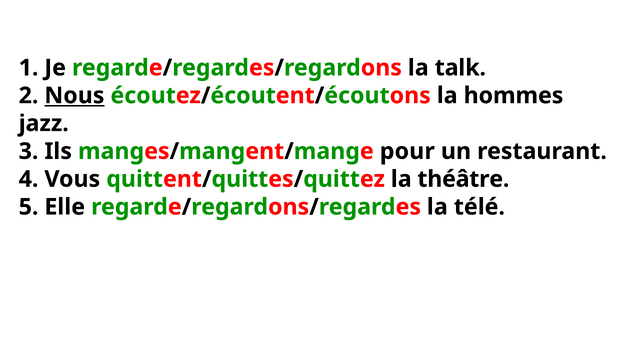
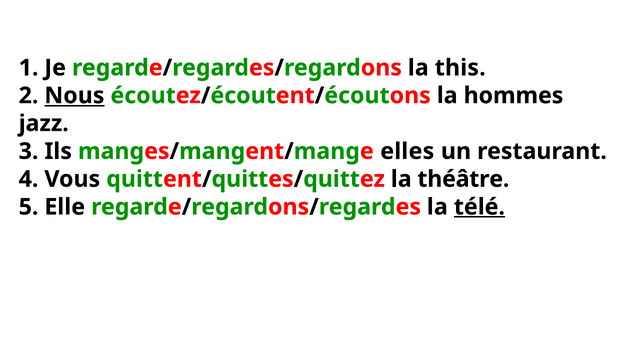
talk: talk -> this (460, 68)
pour: pour -> elles (407, 151)
télé underline: none -> present (479, 207)
